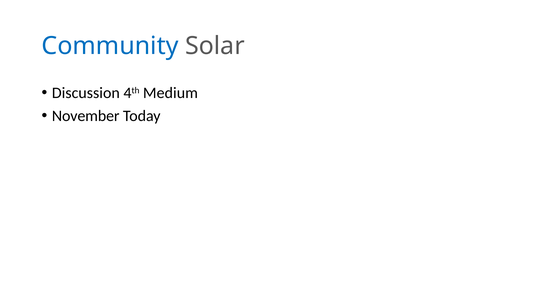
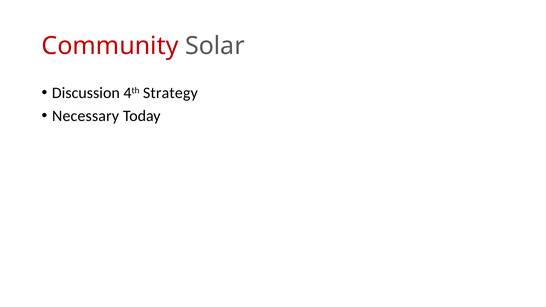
Community colour: blue -> red (110, 46)
Medium: Medium -> Strategy (170, 93)
November: November -> Necessary (86, 116)
